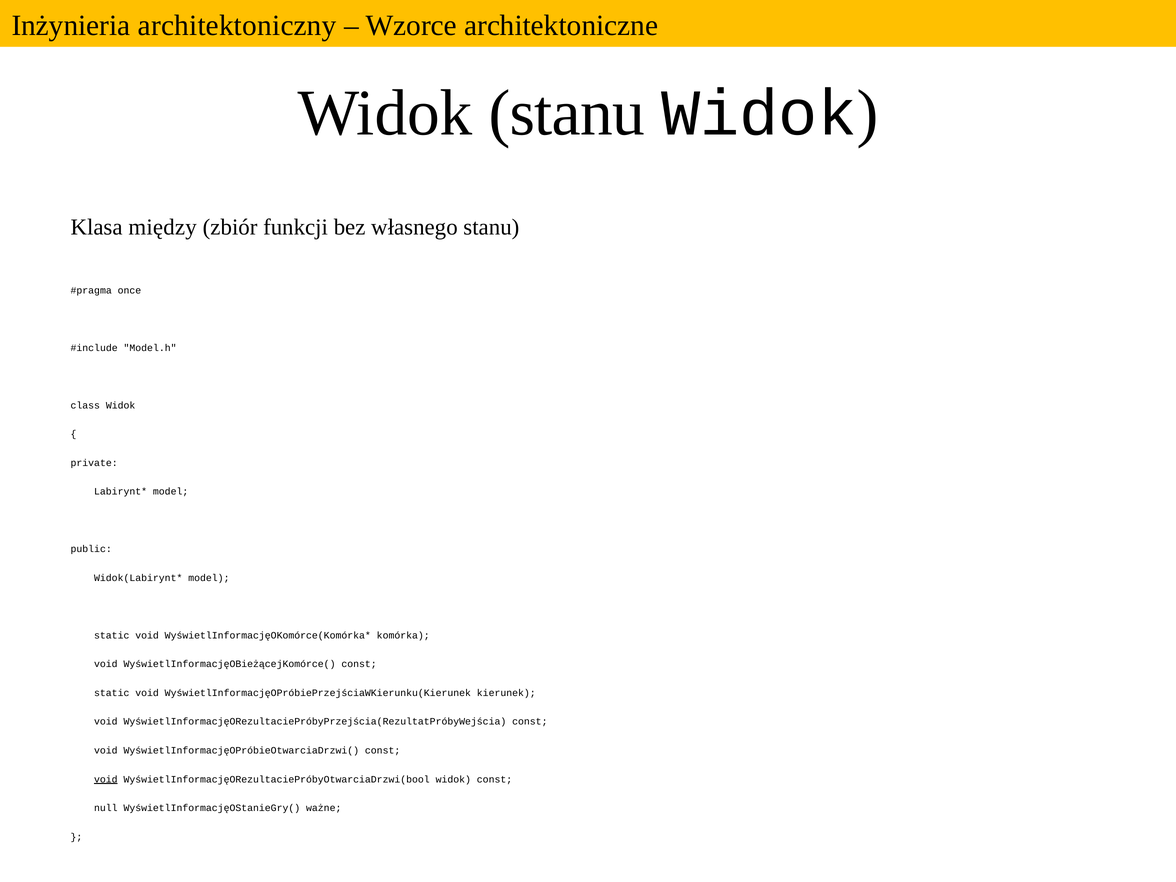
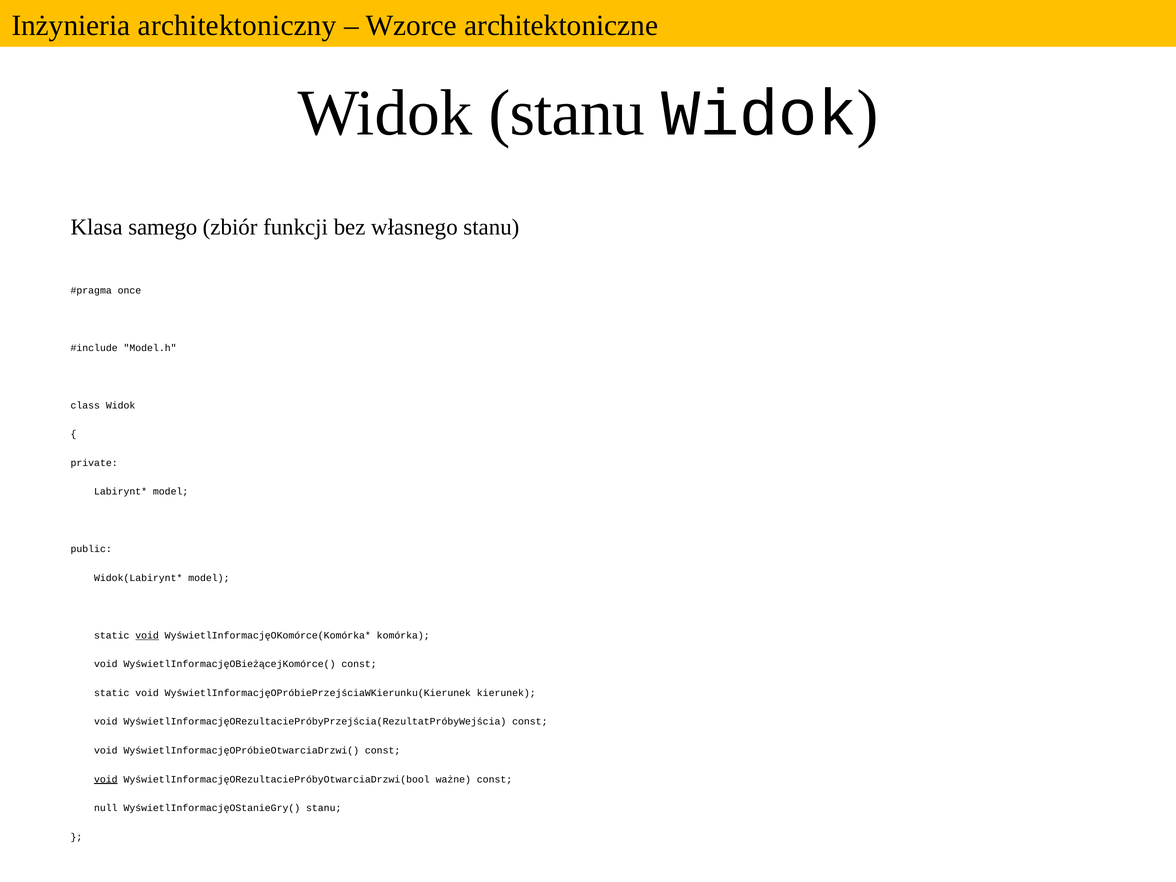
między: między -> samego (163, 227)
void underline: none -> present (147, 636)
WyświetlInformacjęORezultaciePróbyOtwarciaDrzwi(bool widok: widok -> ważne (453, 779)
WyświetlInformacjęOStanieGry( ważne: ważne -> stanu (324, 808)
